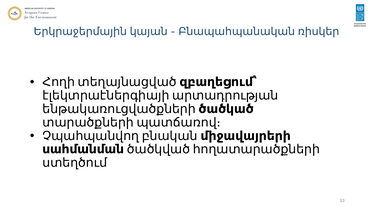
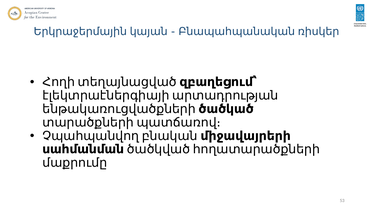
ստեղծում: ստեղծում -> մաքրումը (75, 163)
